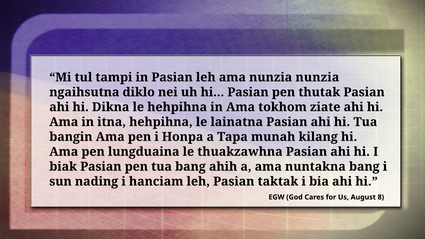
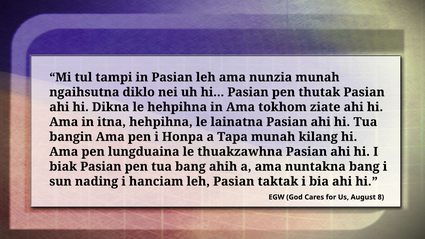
nunzia nunzia: nunzia -> munah (317, 77)
